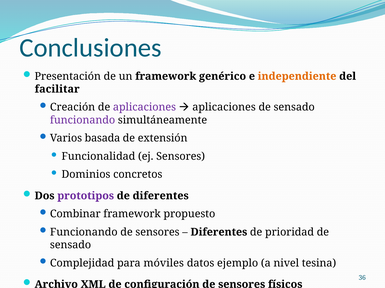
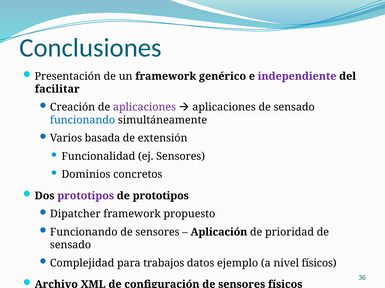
independiente colour: orange -> purple (297, 76)
funcionando colour: purple -> blue (83, 120)
de diferentes: diferentes -> prototipos (161, 196)
Combinar: Combinar -> Dipatcher (75, 214)
Diferentes: Diferentes -> Aplicación (219, 233)
móviles: móviles -> trabajos (164, 264)
nivel tesina: tesina -> físicos (319, 264)
